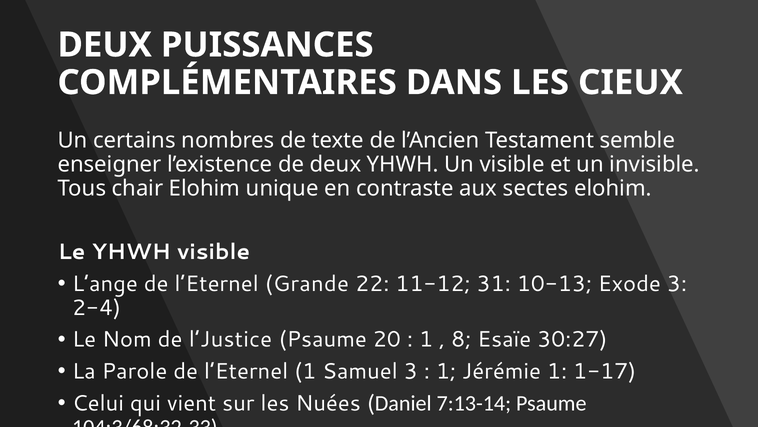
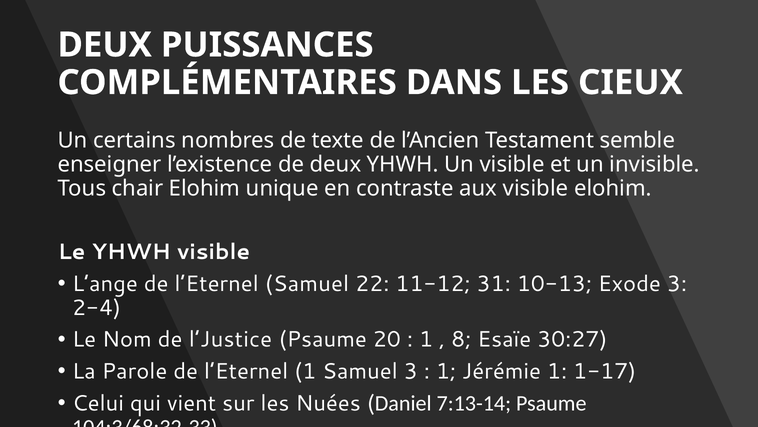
aux sectes: sectes -> visible (536, 188)
l’Eternel Grande: Grande -> Samuel (307, 284)
